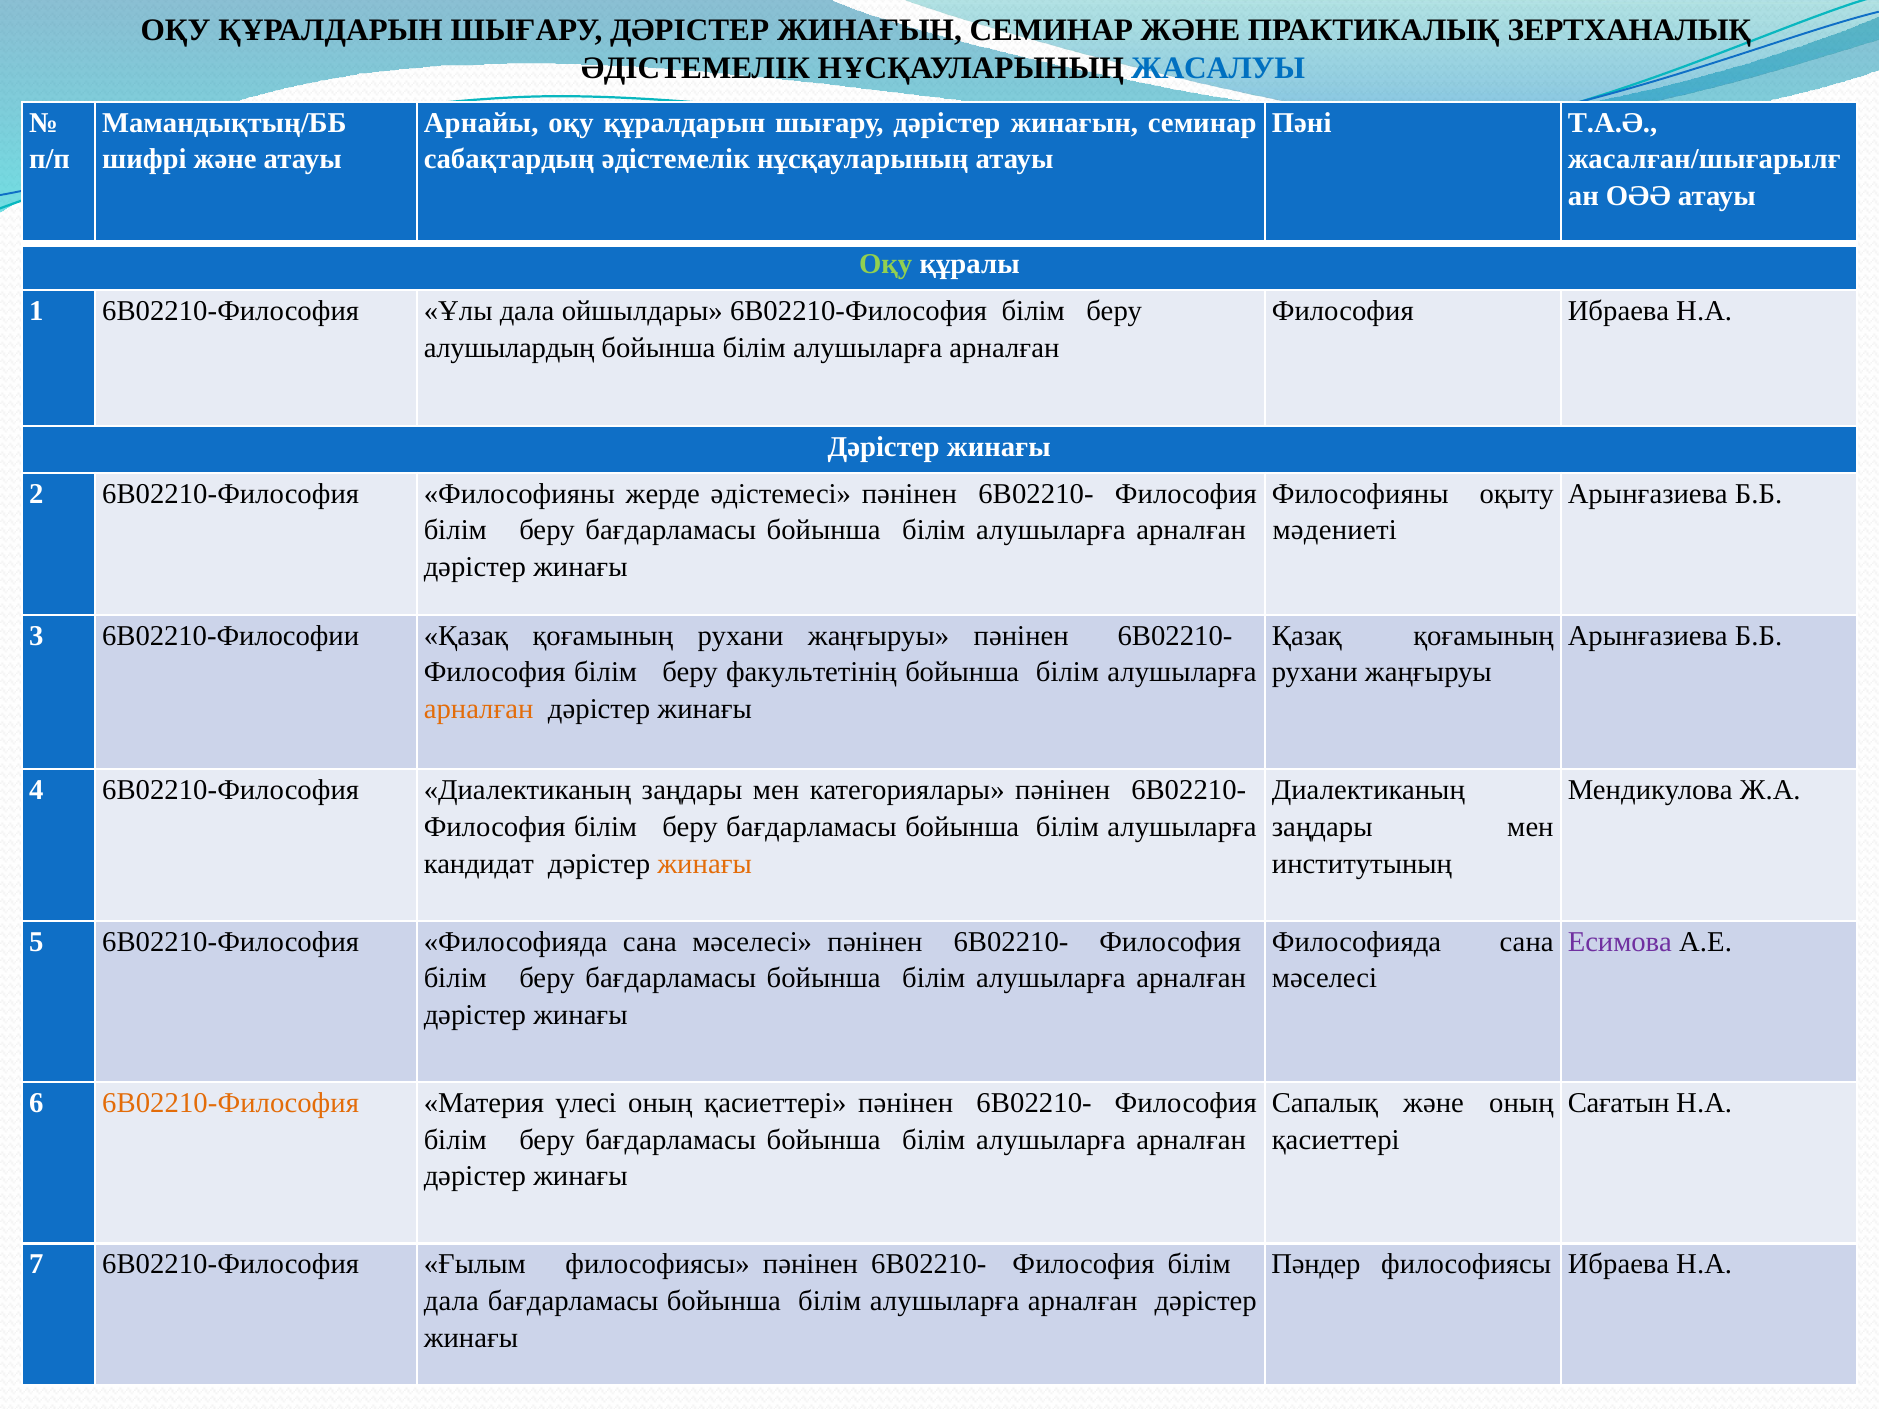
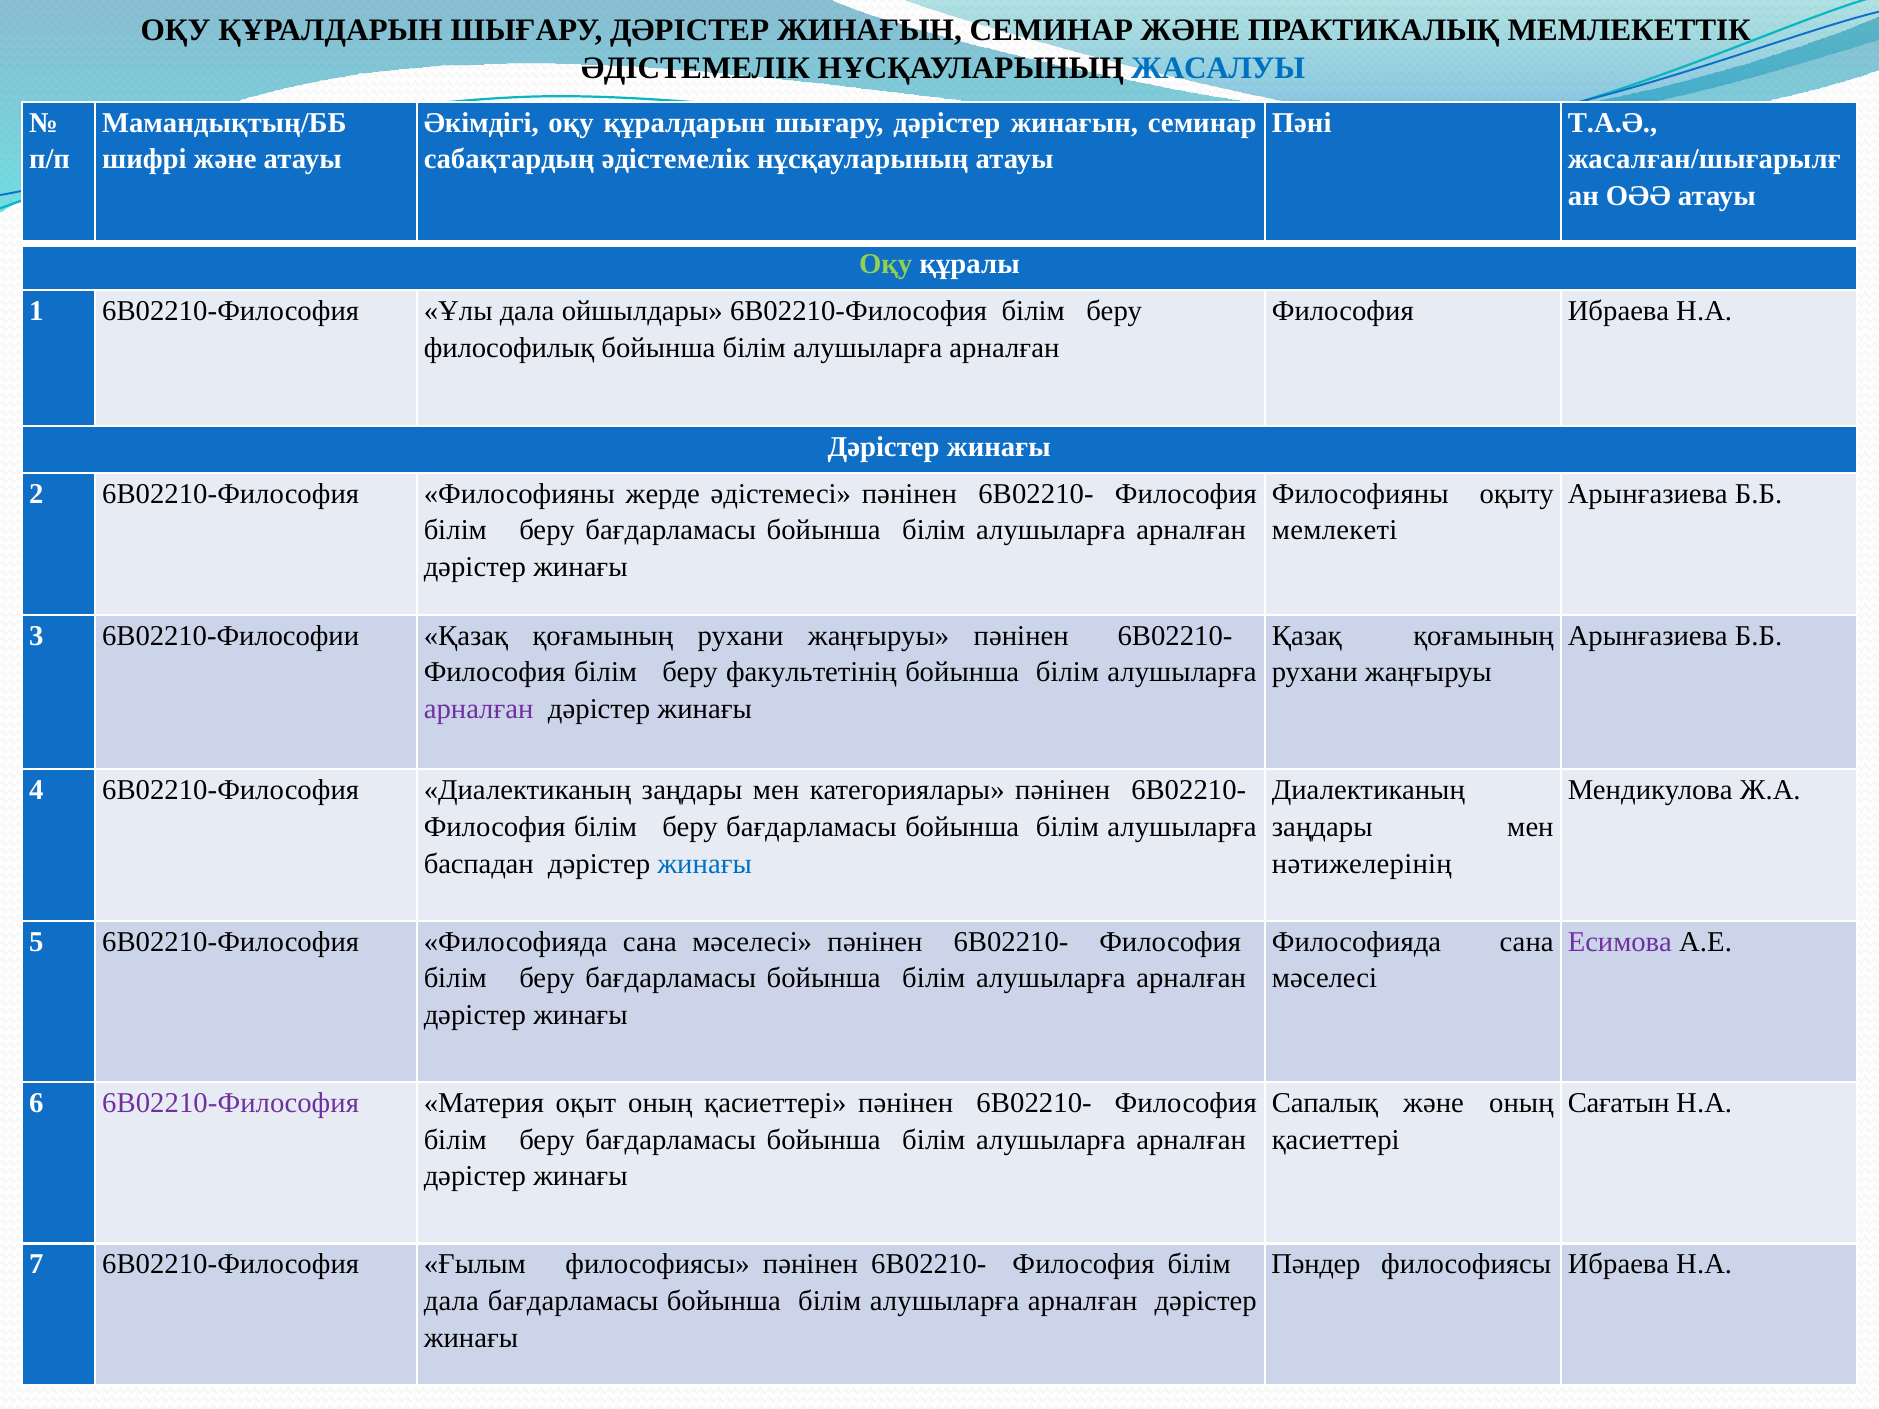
ЗЕРТХАНАЛЫҚ: ЗЕРТХАНАЛЫҚ -> МЕМЛЕКЕТТІК (1629, 30)
Арнайы: Арнайы -> Әкімдігі (481, 123)
алушылардың: алушылардың -> философилық (509, 348)
мәдениеті: мәдениеті -> мемлекеті (1335, 530)
арналған colour: orange -> purple (479, 709)
кандидат: кандидат -> баспадан (479, 864)
жинағы colour: orange -> blue (705, 864)
институтының: институтының -> нәтижелерінің (1362, 864)
6В02210-Философия colour: orange -> purple (231, 1103)
үлесі: үлесі -> оқыт (586, 1103)
